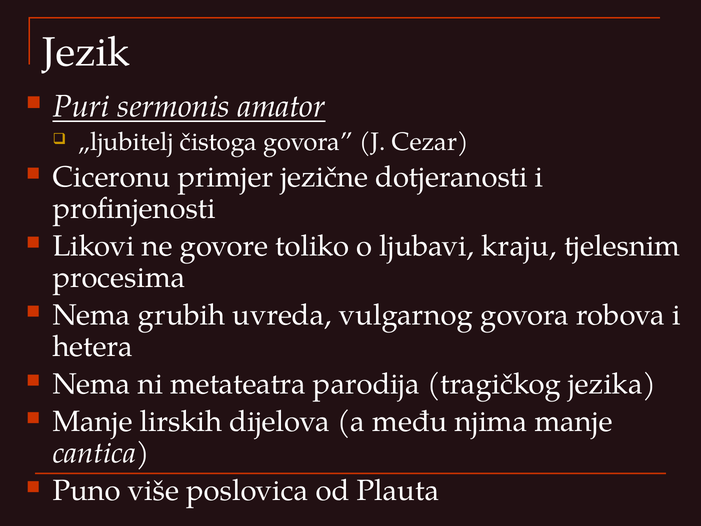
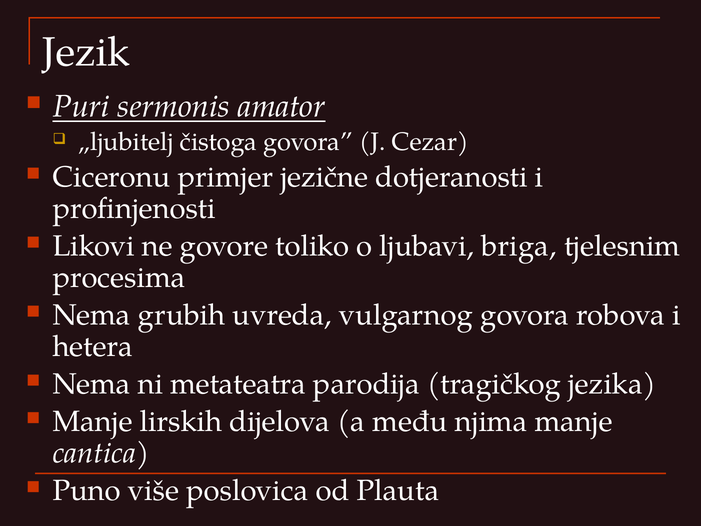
kraju: kraju -> briga (519, 246)
